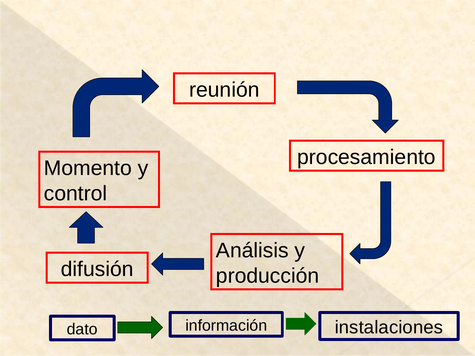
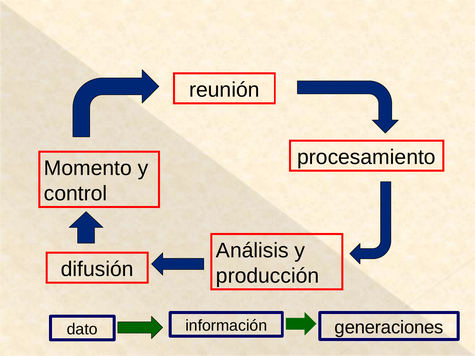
instalaciones: instalaciones -> generaciones (389, 327)
